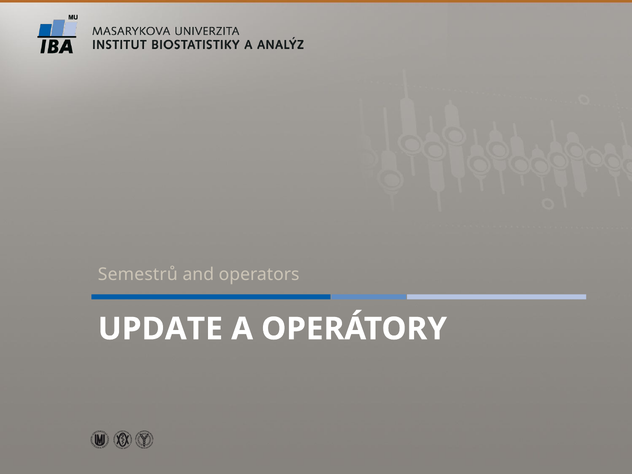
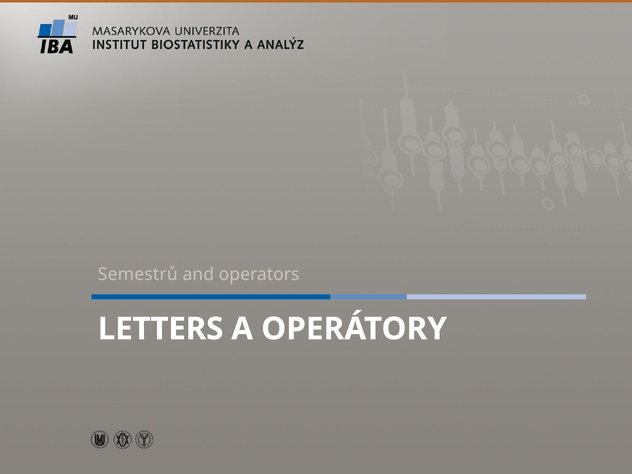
UPDATE: UPDATE -> LETTERS (161, 329)
